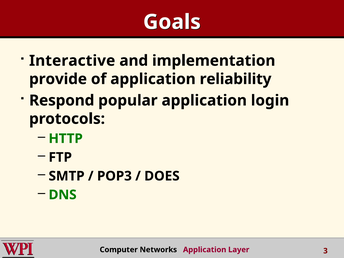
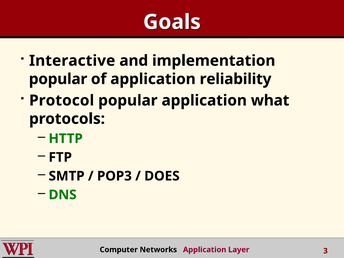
provide: provide -> popular (58, 79)
Respond: Respond -> Protocol (62, 100)
login: login -> what (270, 100)
